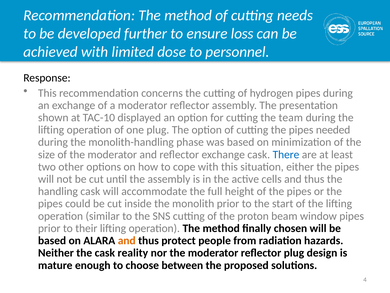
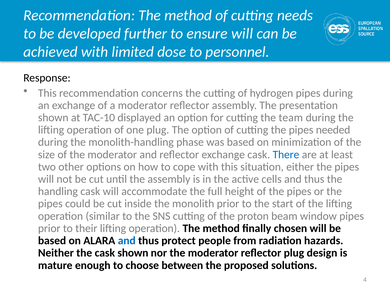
ensure loss: loss -> will (242, 33)
and colour: orange -> blue (127, 240)
cask reality: reality -> shown (133, 253)
